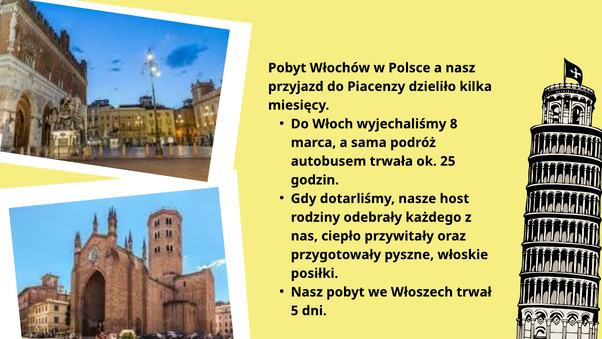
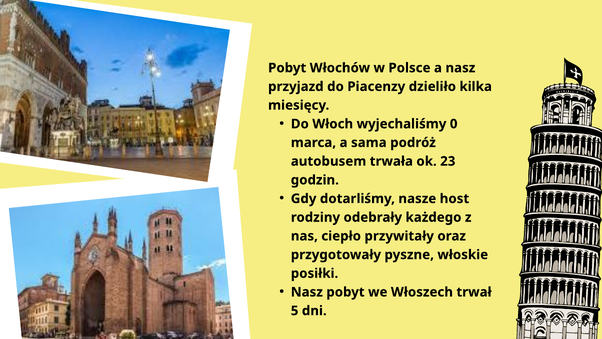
8: 8 -> 0 (454, 124)
25: 25 -> 23 (448, 161)
